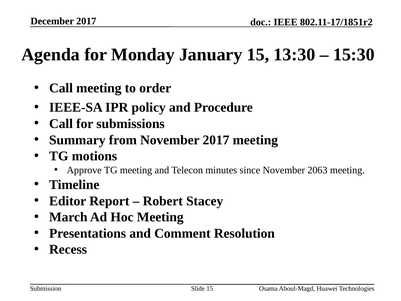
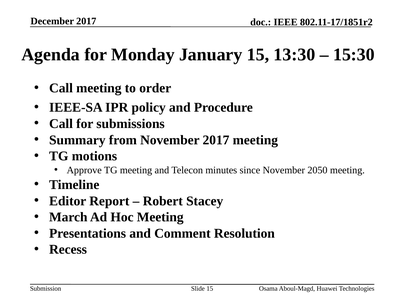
2063: 2063 -> 2050 (317, 170)
